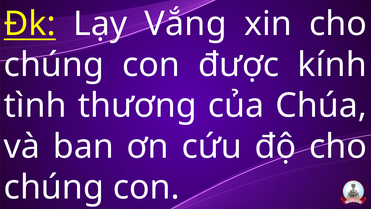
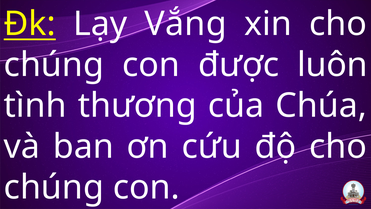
kính: kính -> luôn (332, 65)
